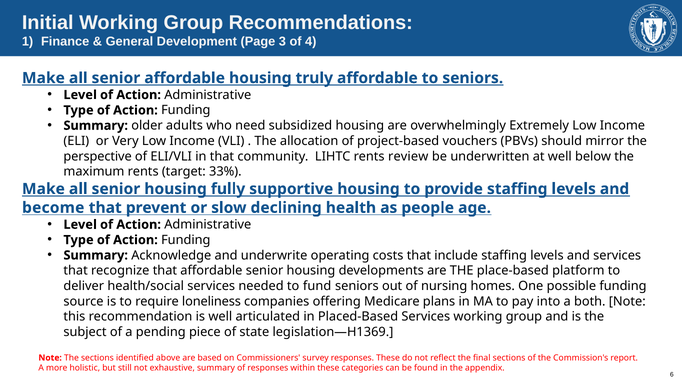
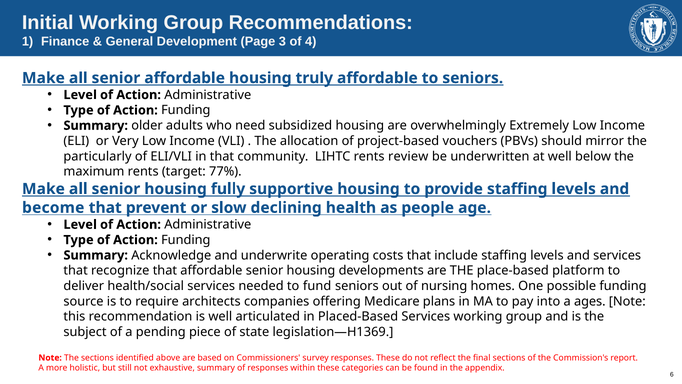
perspective: perspective -> particularly (98, 156)
33%: 33% -> 77% (225, 172)
loneliness: loneliness -> architects (211, 301)
both: both -> ages (590, 301)
